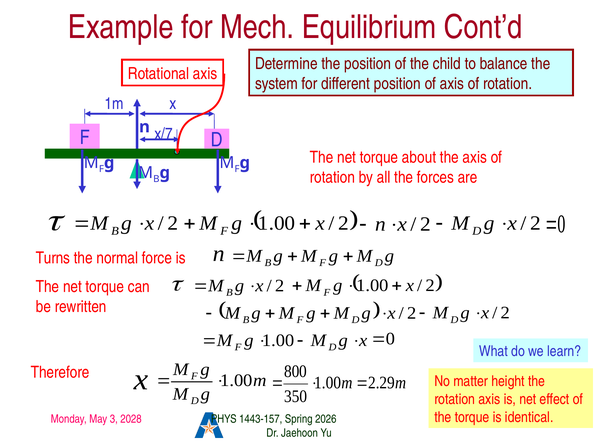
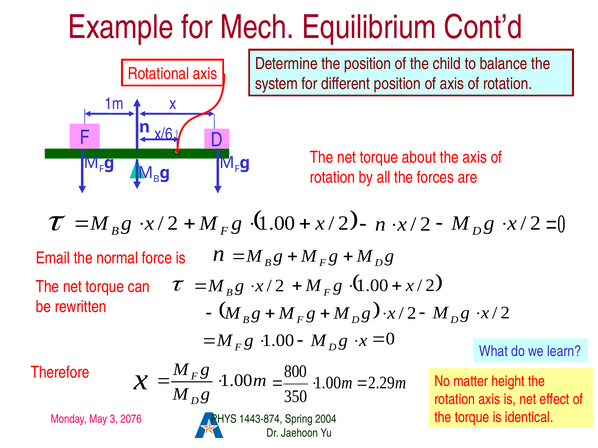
x/7: x/7 -> x/6 (164, 134)
Turns: Turns -> Email (53, 258)
2028: 2028 -> 2076 (131, 419)
1443-157: 1443-157 -> 1443-874 (261, 419)
2026: 2026 -> 2004 (326, 419)
